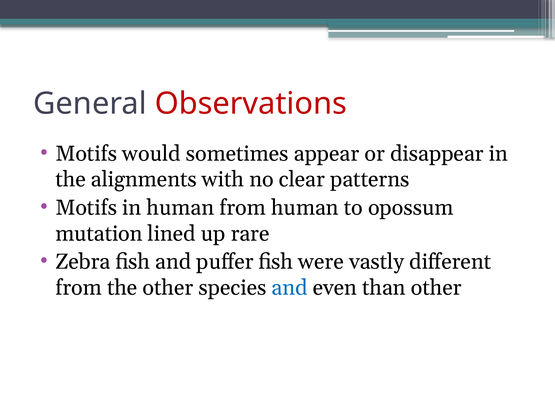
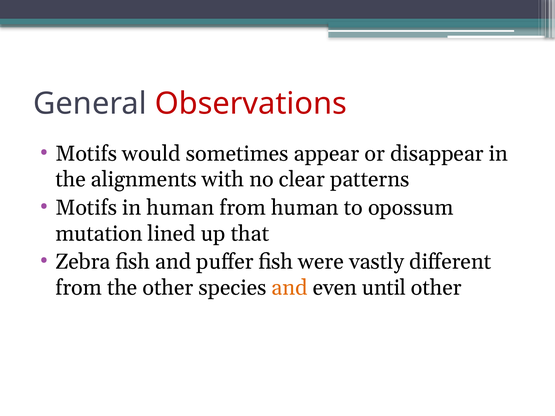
rare: rare -> that (250, 234)
and colour: blue -> orange (290, 288)
than: than -> until (384, 288)
